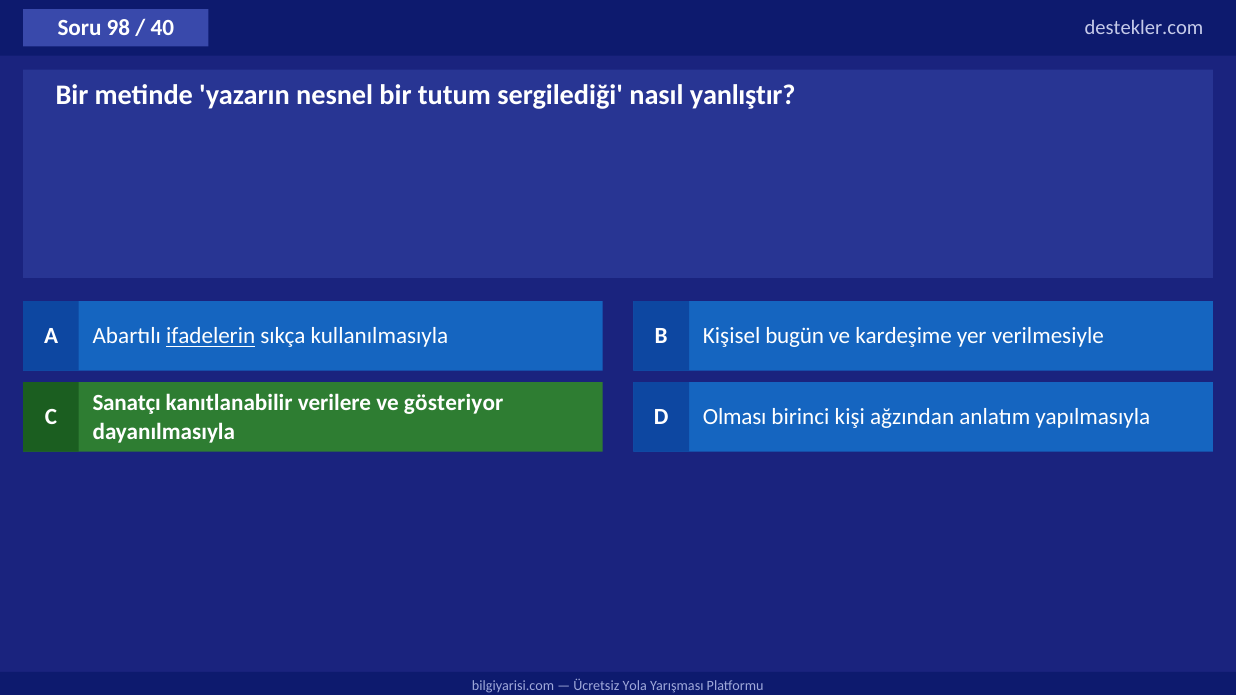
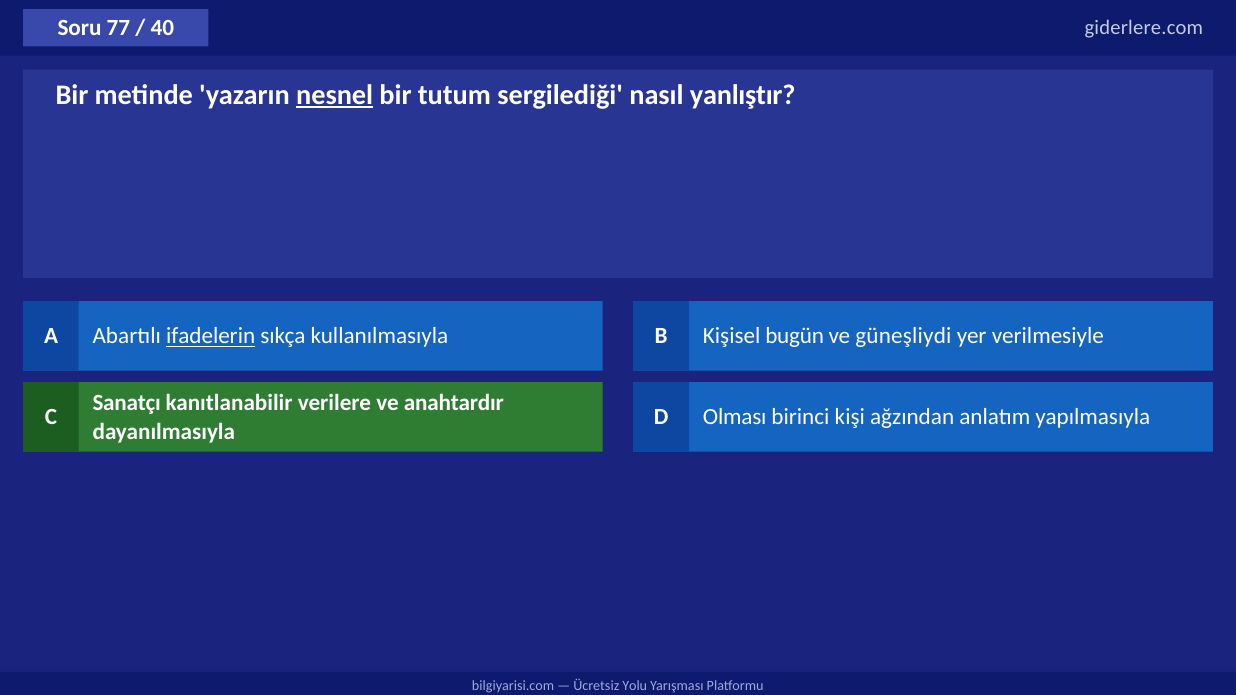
98: 98 -> 77 (118, 28)
destekler.com: destekler.com -> giderlere.com (1144, 28)
nesnel underline: none -> present (335, 95)
kardeşime: kardeşime -> güneşliydi (903, 336)
gösteriyor: gösteriyor -> anahtardır (454, 403)
Yola: Yola -> Yolu (635, 686)
